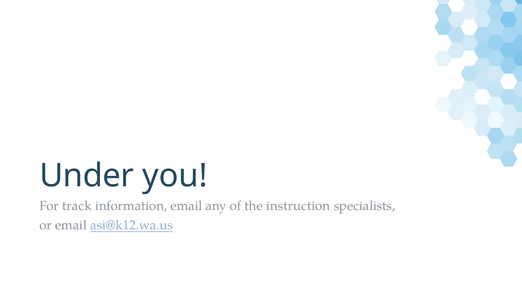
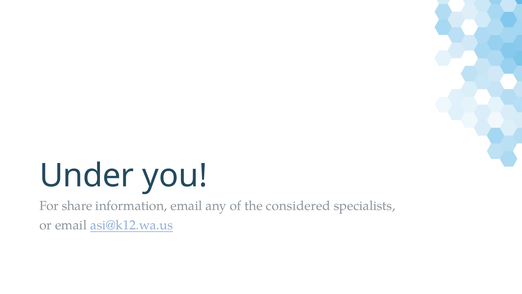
track: track -> share (77, 205)
instruction: instruction -> considered (298, 205)
